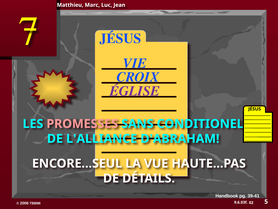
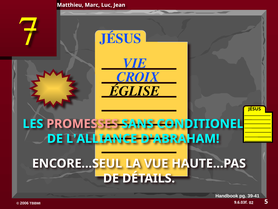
ÉGLISE colour: purple -> black (135, 91)
